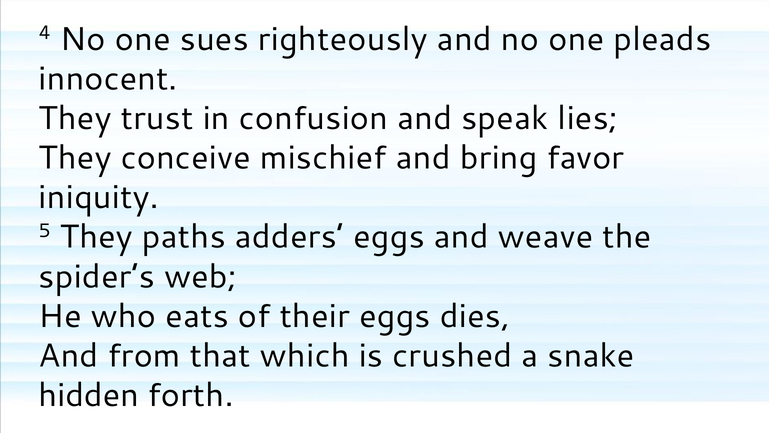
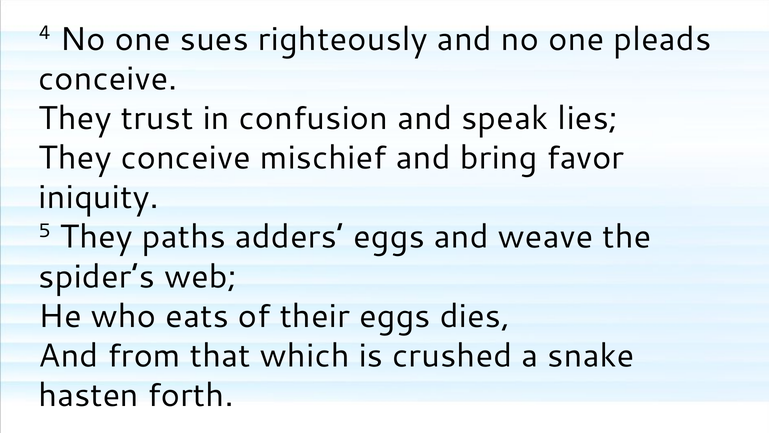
innocent: innocent -> conceive (108, 79)
hidden: hidden -> hasten (89, 395)
